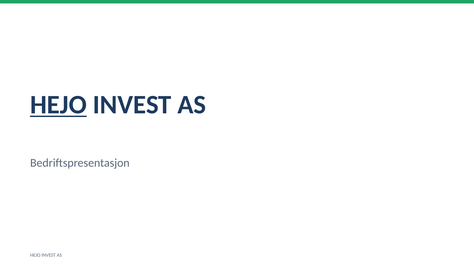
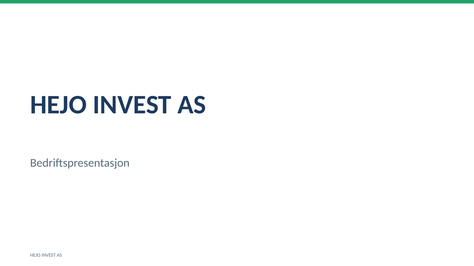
HEJO underline: present -> none (58, 105)
